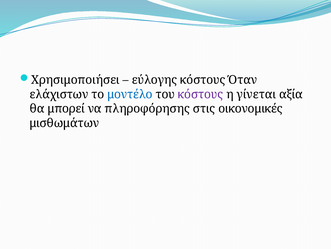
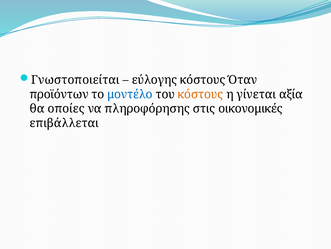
Χρησιμοποιήσει: Χρησιμοποιήσει -> Γνωστοποιείται (75, 80)
ελάχιστων: ελάχιστων -> προϊόντων (59, 94)
κόστους colour: purple -> orange (201, 94)
μπορεί: μπορεί -> οποίες (66, 108)
μισθωμάτων: μισθωμάτων -> επιβάλλεται (64, 123)
